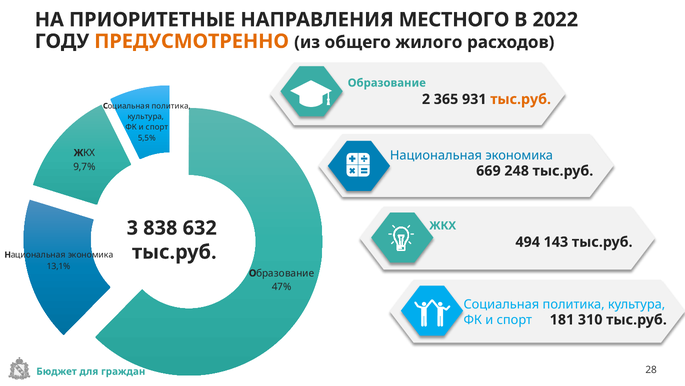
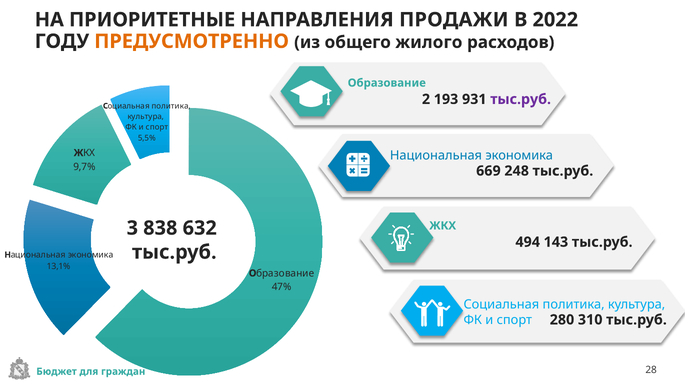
МЕСТНОГО: МЕСТНОГО -> ПРОДАЖИ (454, 20)
365: 365 -> 193 (446, 99)
тыс.руб colour: orange -> purple (521, 99)
181: 181 -> 280 (562, 319)
